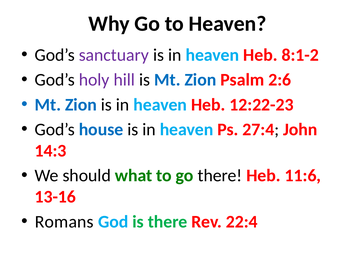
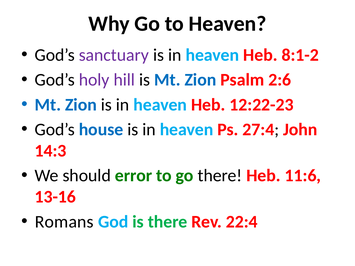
what: what -> error (134, 176)
